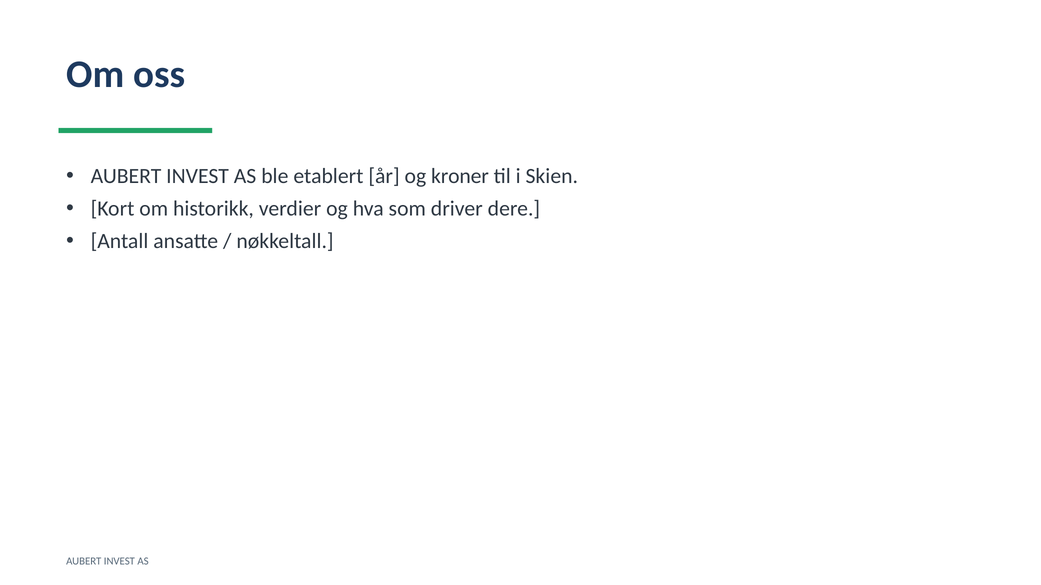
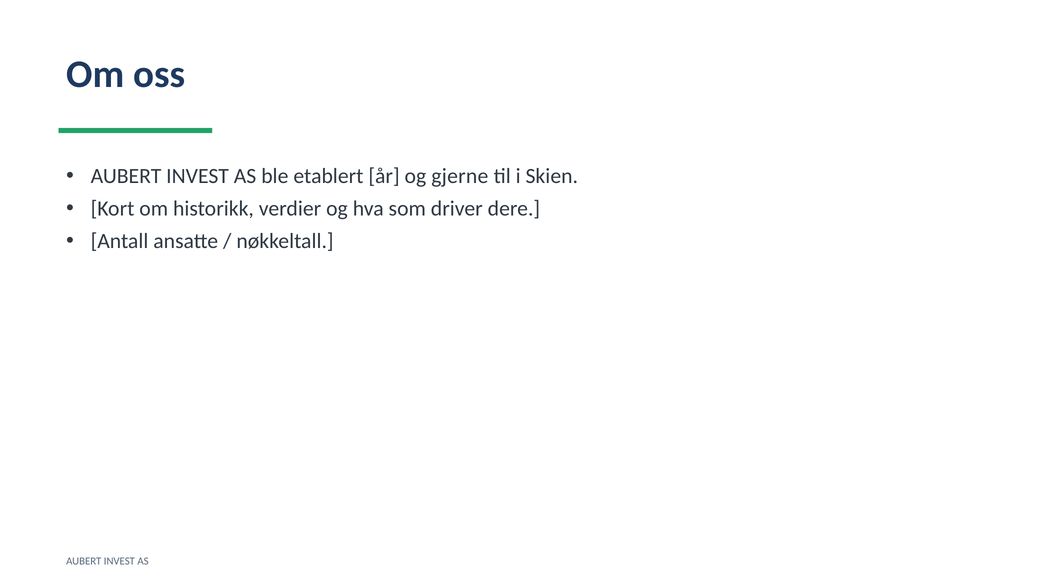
kroner: kroner -> gjerne (460, 176)
